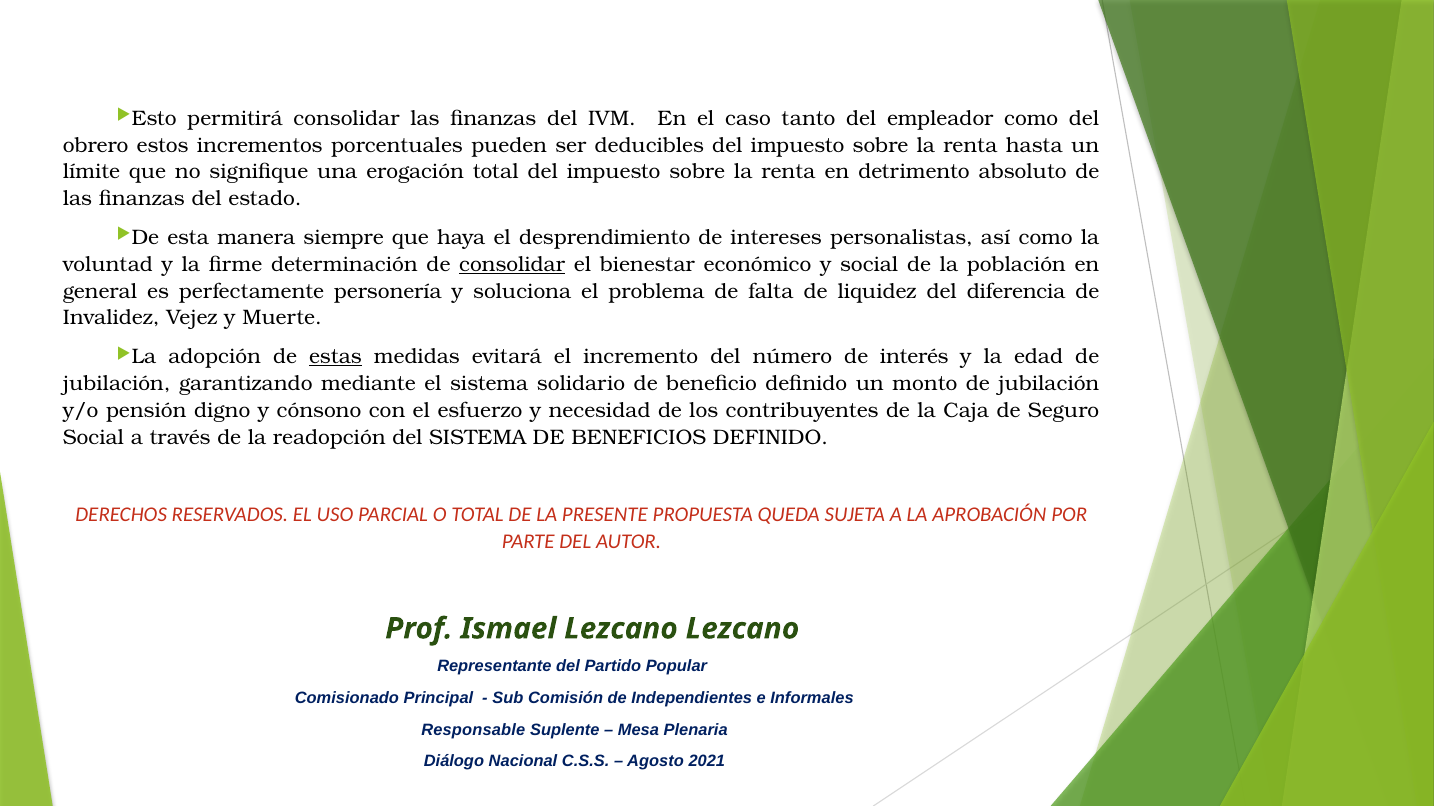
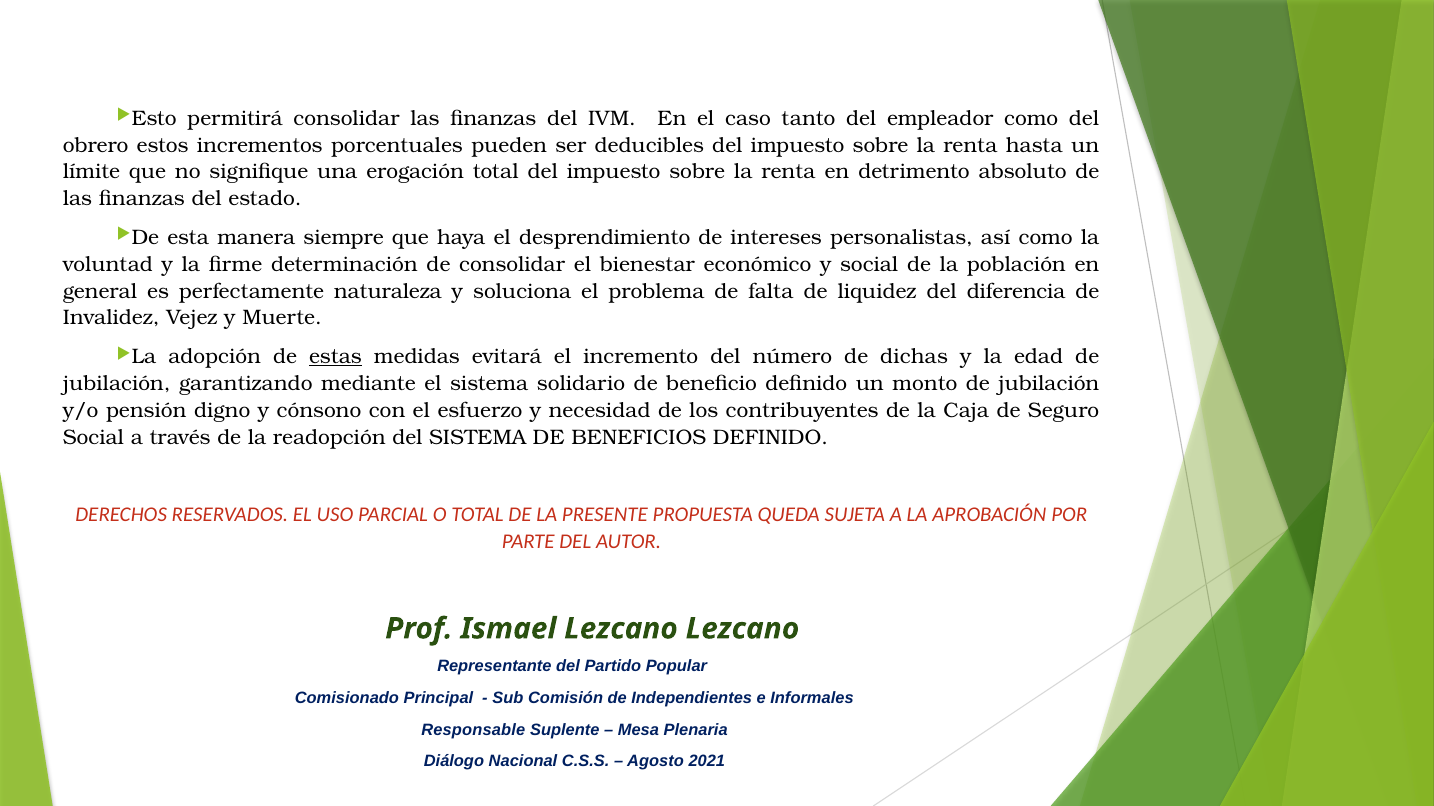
consolidar underline: present -> none (512, 265)
personería: personería -> naturaleza (388, 291)
interés: interés -> dichas (914, 357)
